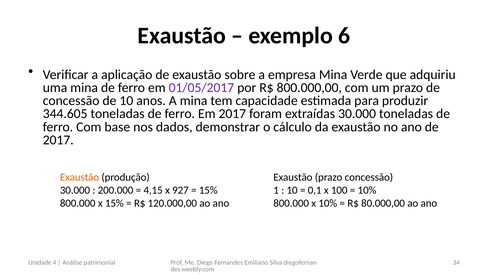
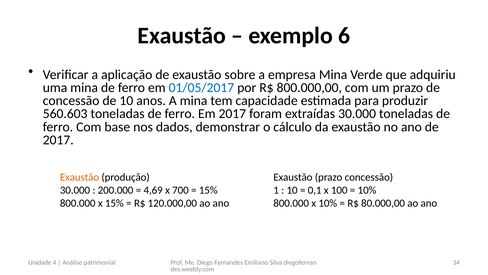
01/05/2017 colour: purple -> blue (201, 88)
344.605: 344.605 -> 560.603 (65, 114)
4,15: 4,15 -> 4,69 (153, 190)
927: 927 -> 700 (180, 190)
